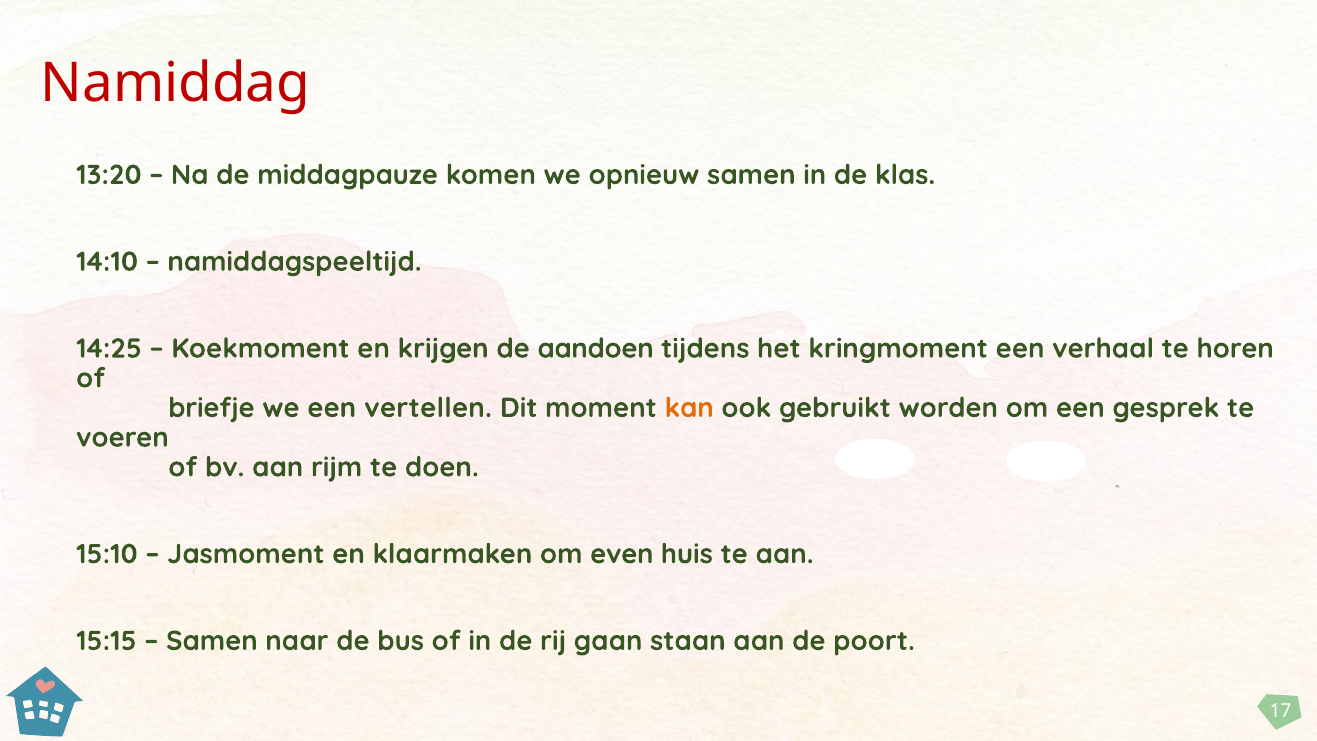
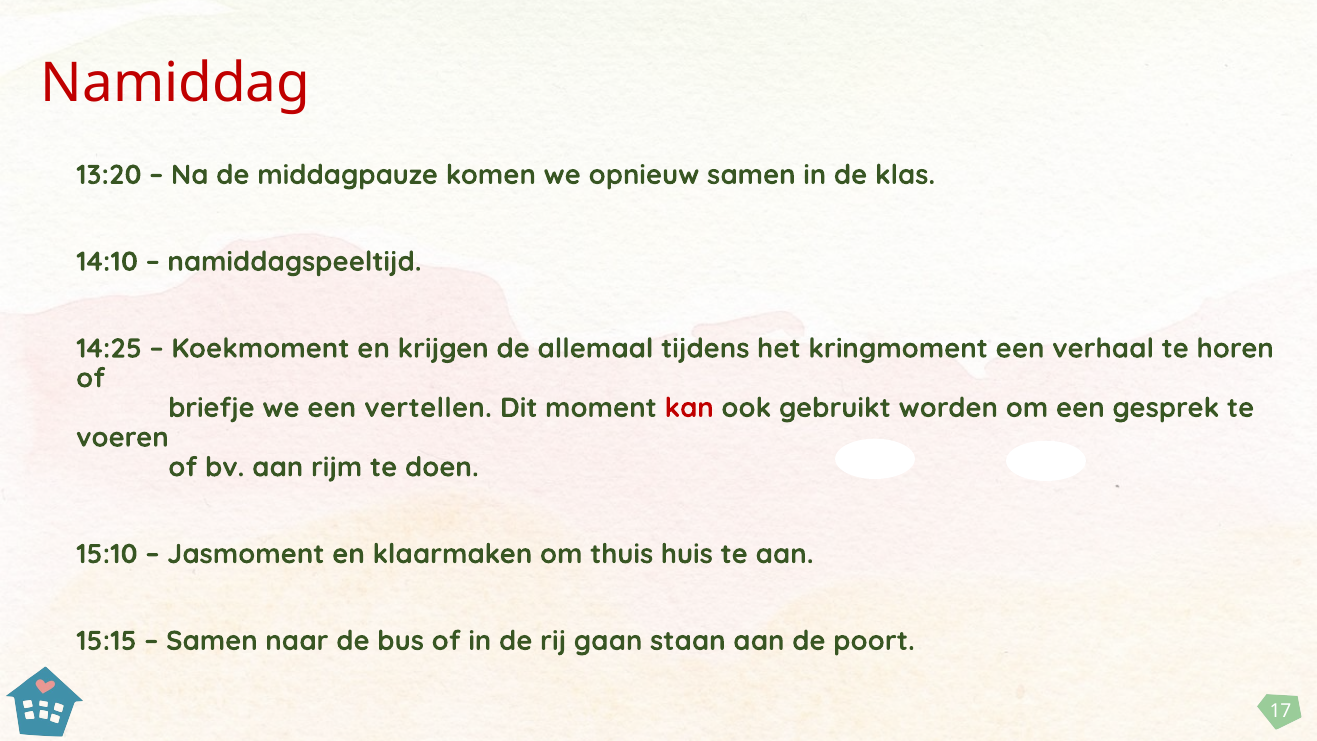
aandoen: aandoen -> allemaal (595, 348)
kan colour: orange -> red (689, 408)
even: even -> thuis (622, 554)
